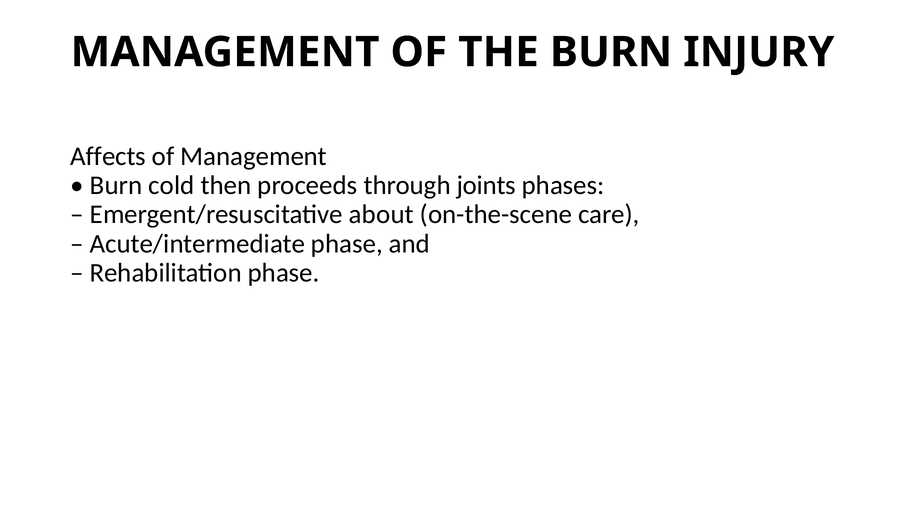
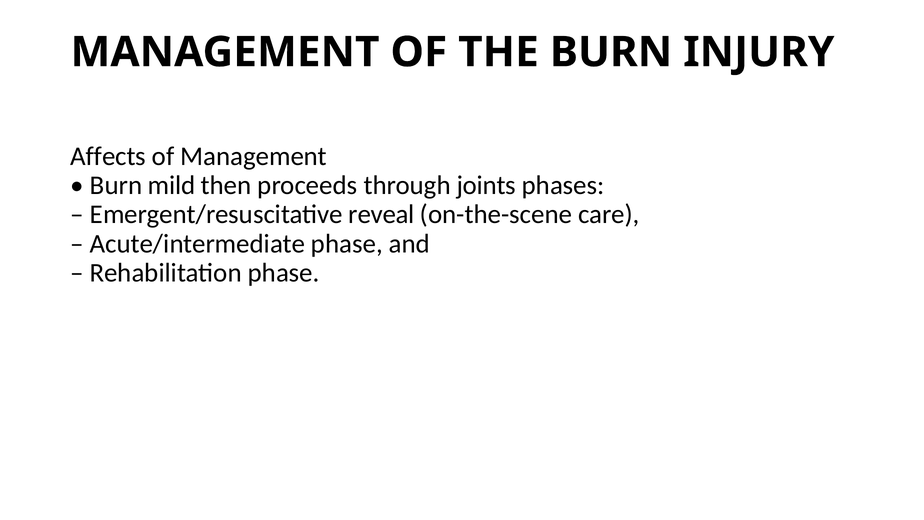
cold: cold -> mild (172, 185)
about: about -> reveal (382, 214)
